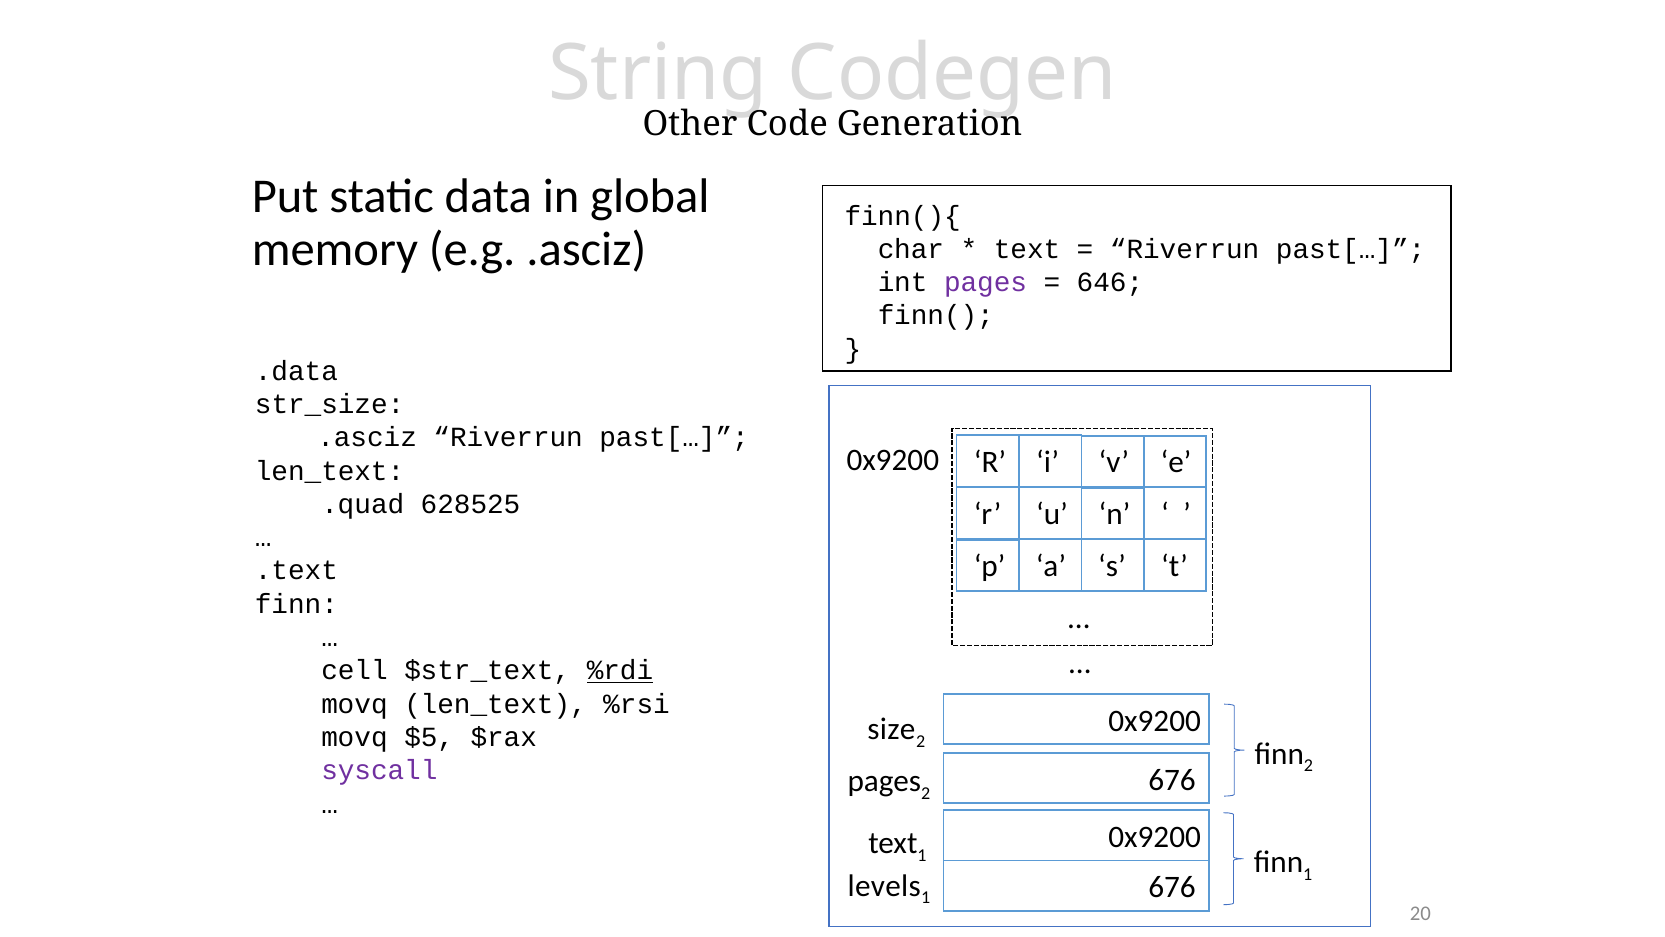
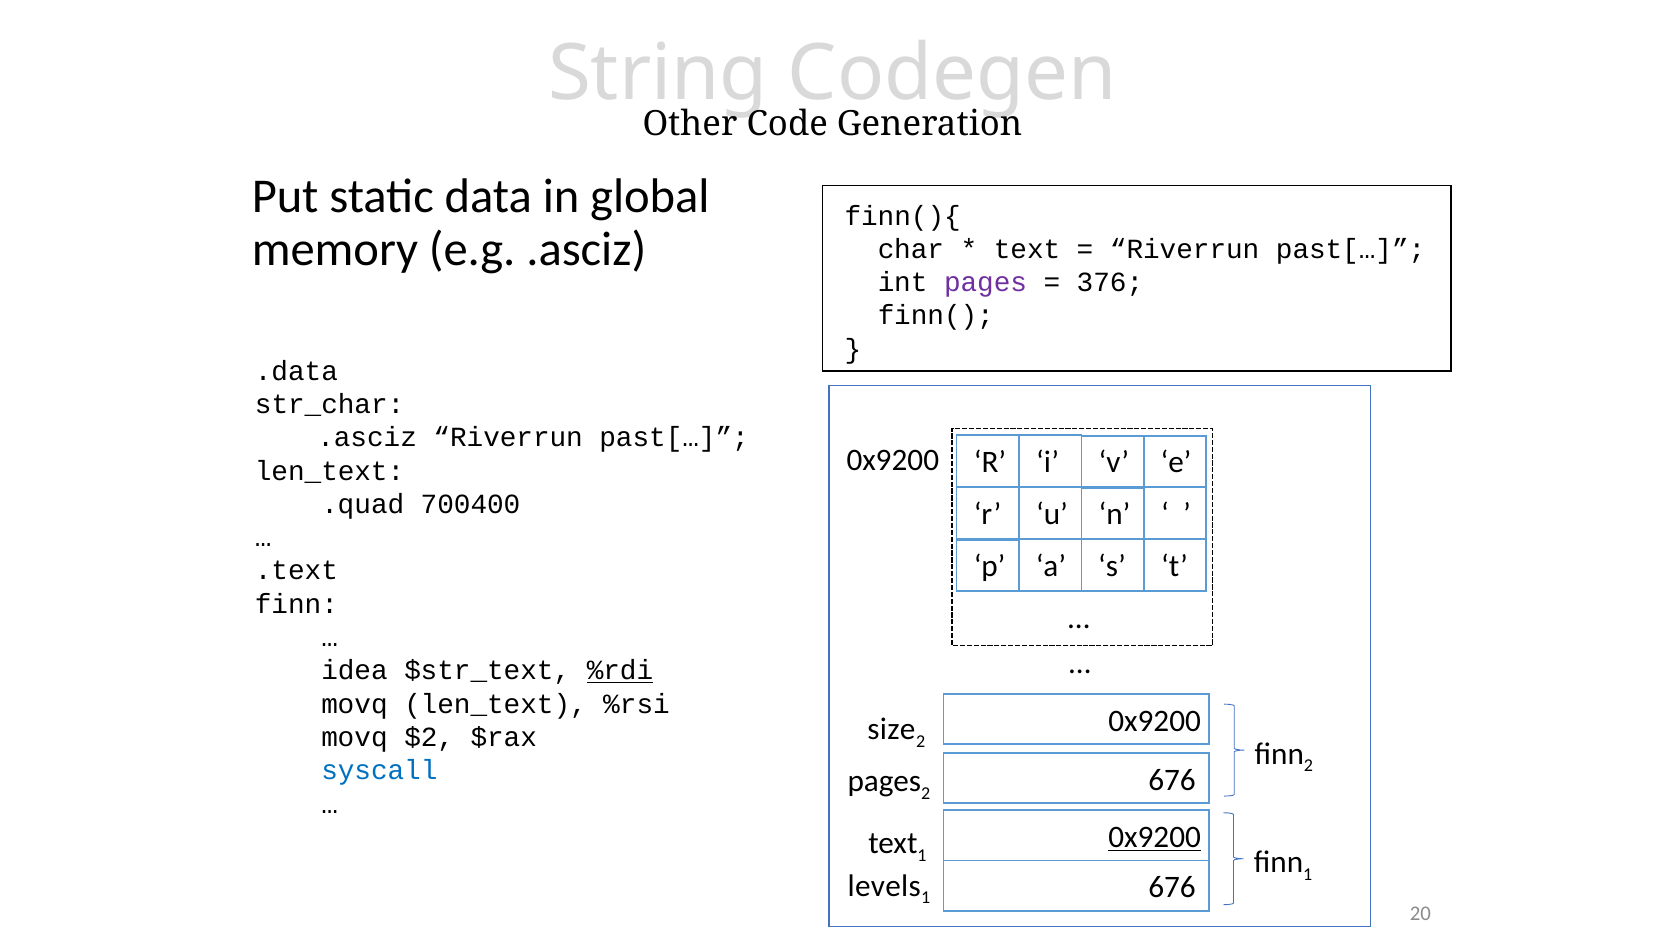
646: 646 -> 376 (1110, 282)
str_size: str_size -> str_char (330, 404)
628525: 628525 -> 700400 (471, 504)
cell: cell -> idea (355, 670)
$5: $5 -> $2 (429, 737)
syscall colour: purple -> blue (379, 770)
0x9200 underline: none -> present (1155, 837)
